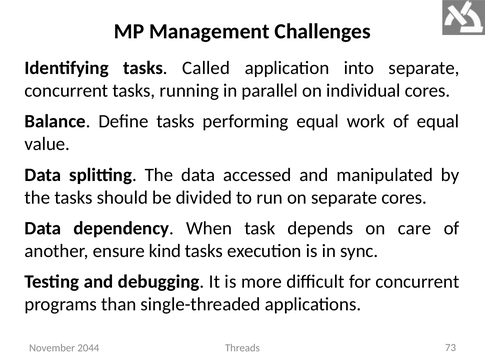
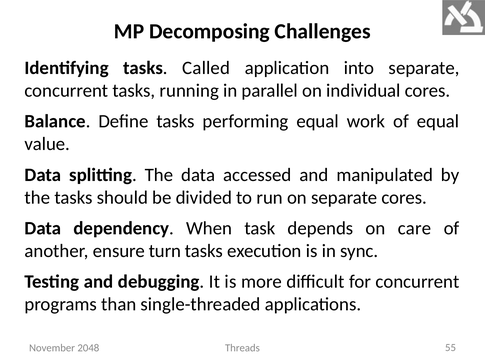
Management: Management -> Decomposing (209, 31)
kind: kind -> turn (165, 251)
2044: 2044 -> 2048 (88, 348)
73: 73 -> 55 (451, 347)
